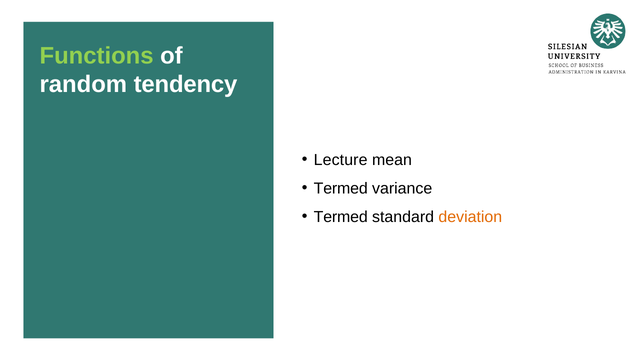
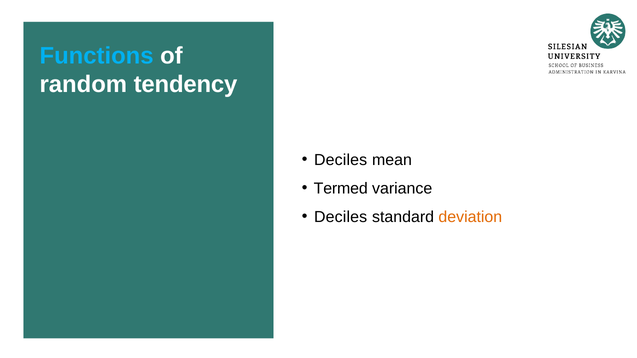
Functions colour: light green -> light blue (97, 56)
Lecture: Lecture -> Deciles (341, 160)
Termed: Termed -> Deciles (341, 217)
